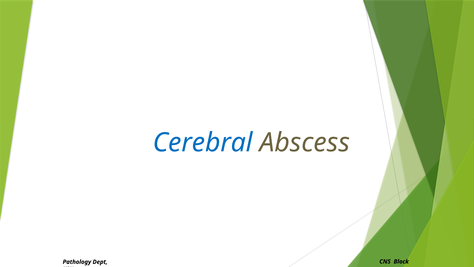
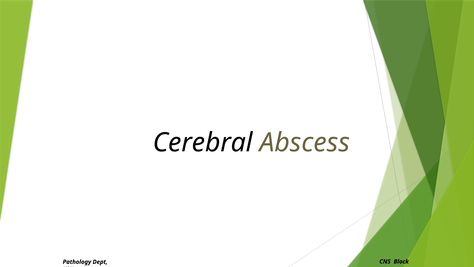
Cerebral colour: blue -> black (203, 142)
